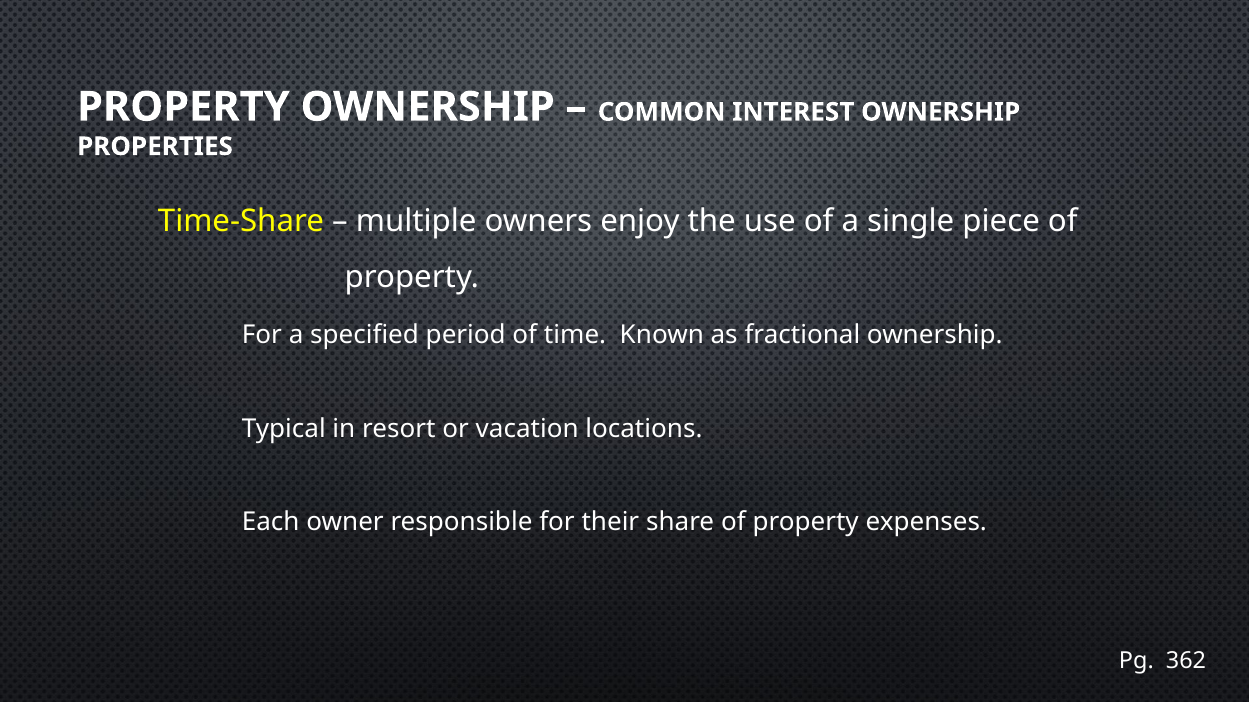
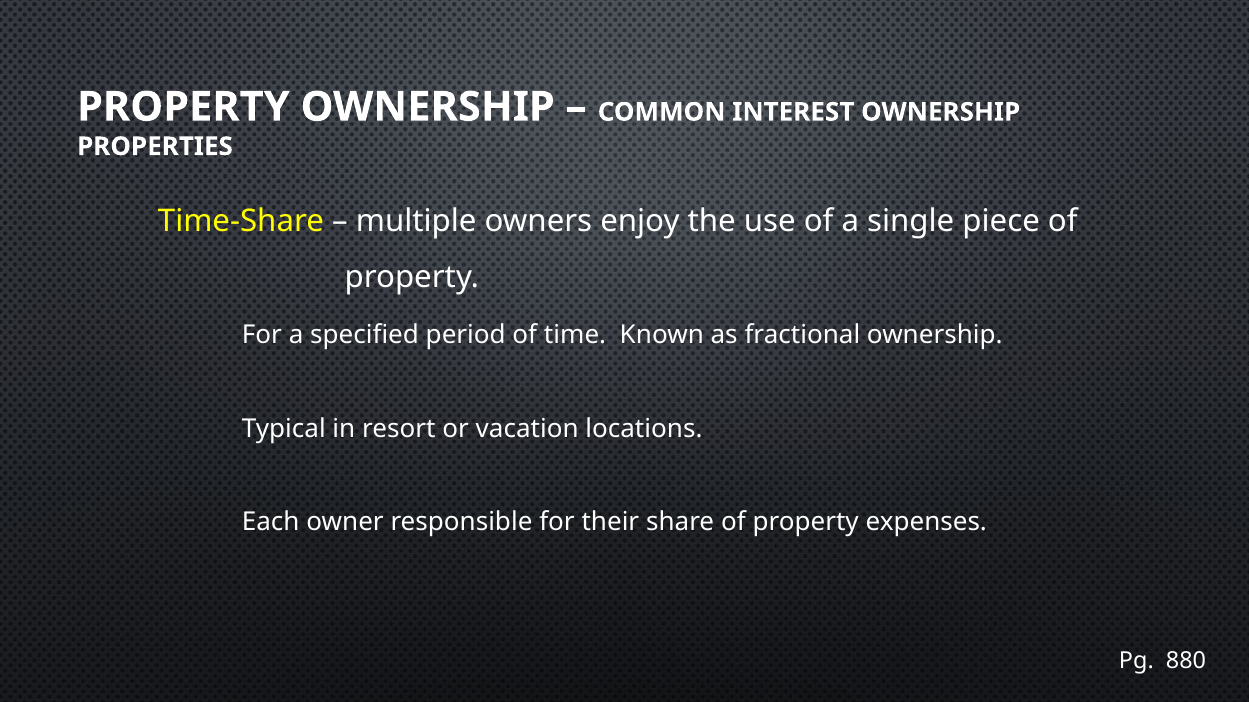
362: 362 -> 880 (1186, 662)
